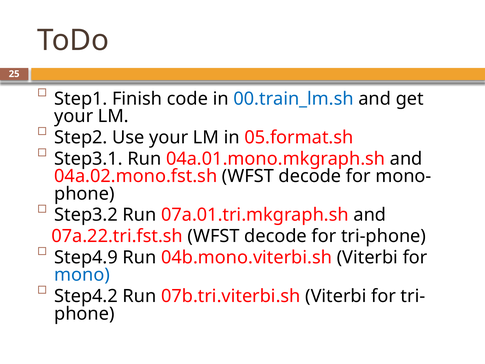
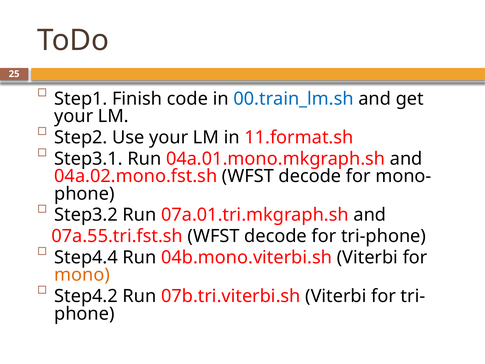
05.format.sh: 05.format.sh -> 11.format.sh (299, 137)
07a.22.tri.fst.sh: 07a.22.tri.fst.sh -> 07a.55.tri.fst.sh (117, 236)
Step4.9: Step4.9 -> Step4.4 (86, 257)
mono colour: blue -> orange (82, 275)
